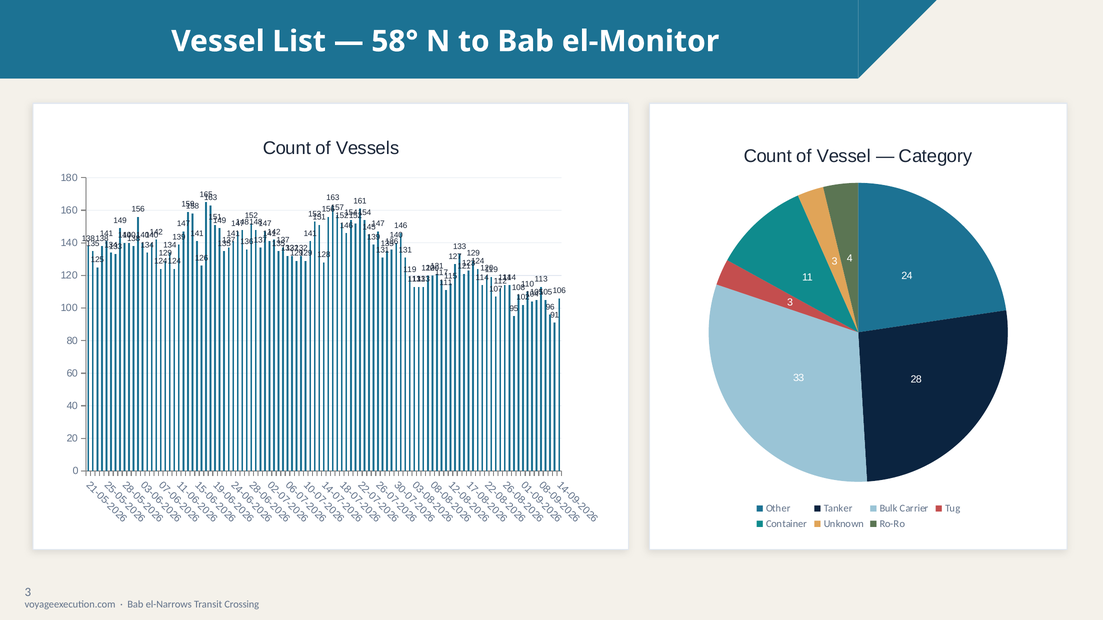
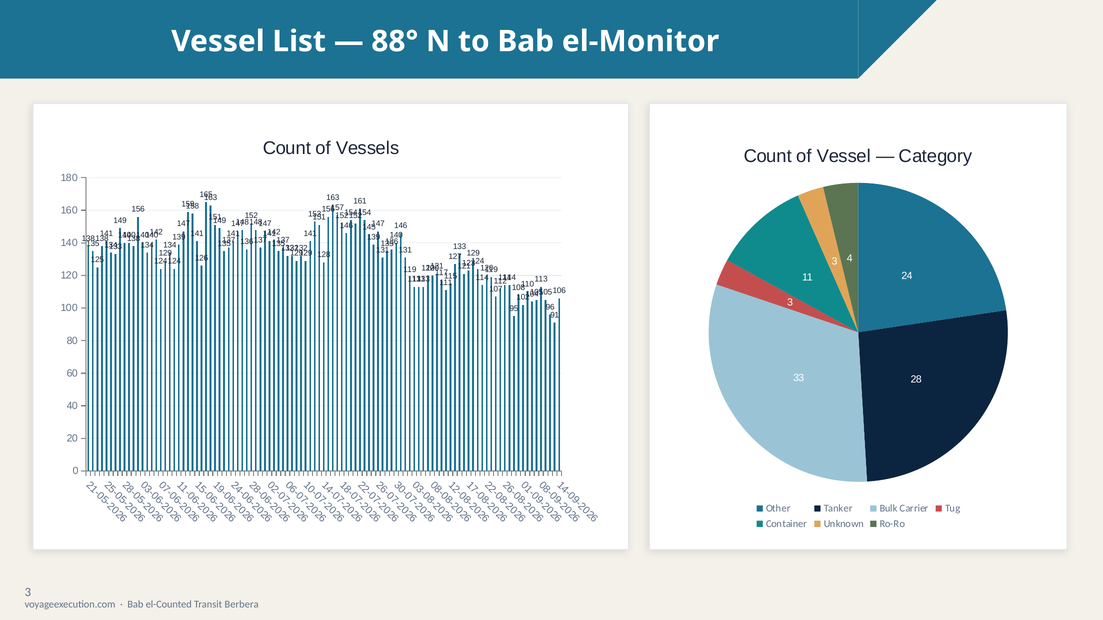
58°: 58° -> 88° (395, 41)
el-Narrows: el-Narrows -> el-Counted (169, 605)
Crossing: Crossing -> Berbera (242, 605)
